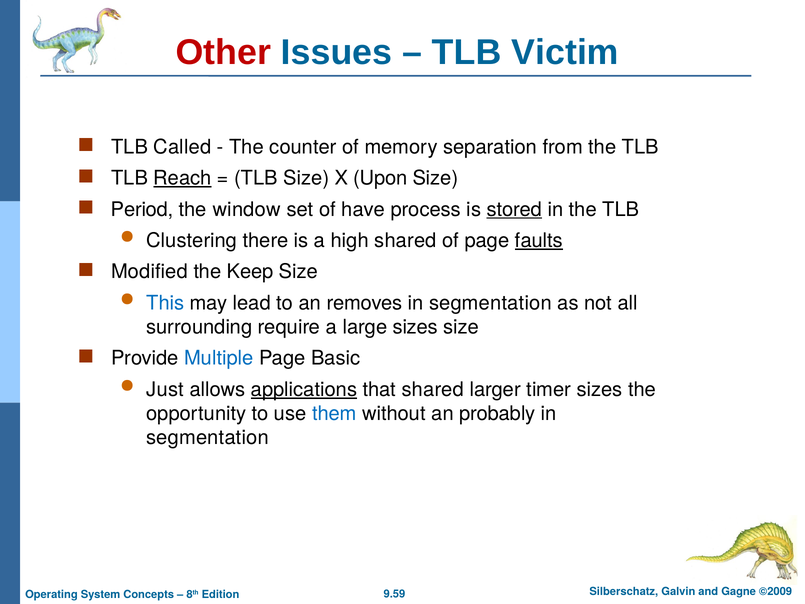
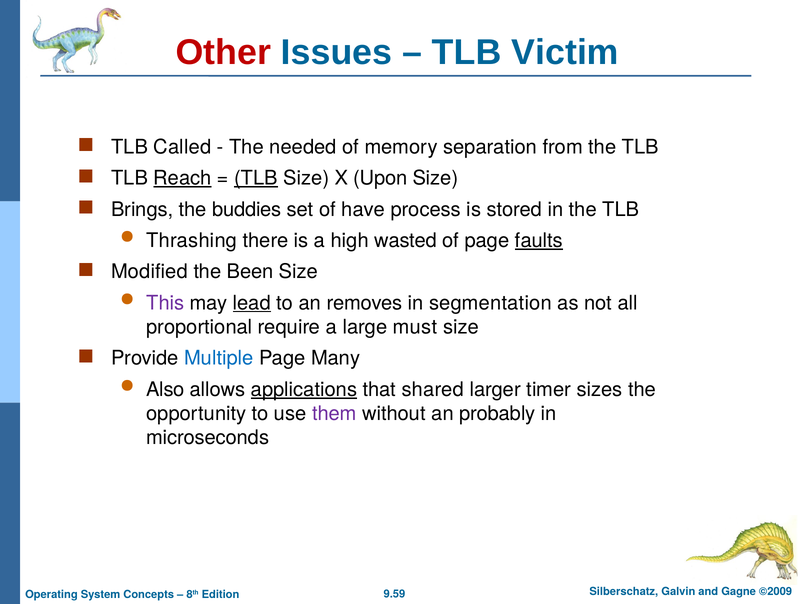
counter: counter -> needed (303, 147)
TLB underline: none -> present (256, 178)
Period: Period -> Brings (142, 209)
window: window -> buddies (247, 209)
stored underline: present -> none (514, 209)
Clustering: Clustering -> Thrashing (192, 240)
high shared: shared -> wasted (406, 240)
Keep: Keep -> Been (250, 272)
This colour: blue -> purple (165, 303)
lead underline: none -> present (252, 303)
surrounding: surrounding -> proportional (199, 327)
large sizes: sizes -> must (415, 327)
Basic: Basic -> Many (336, 358)
Just: Just -> Also (165, 389)
them colour: blue -> purple (334, 414)
segmentation: segmentation -> microseconds (208, 438)
